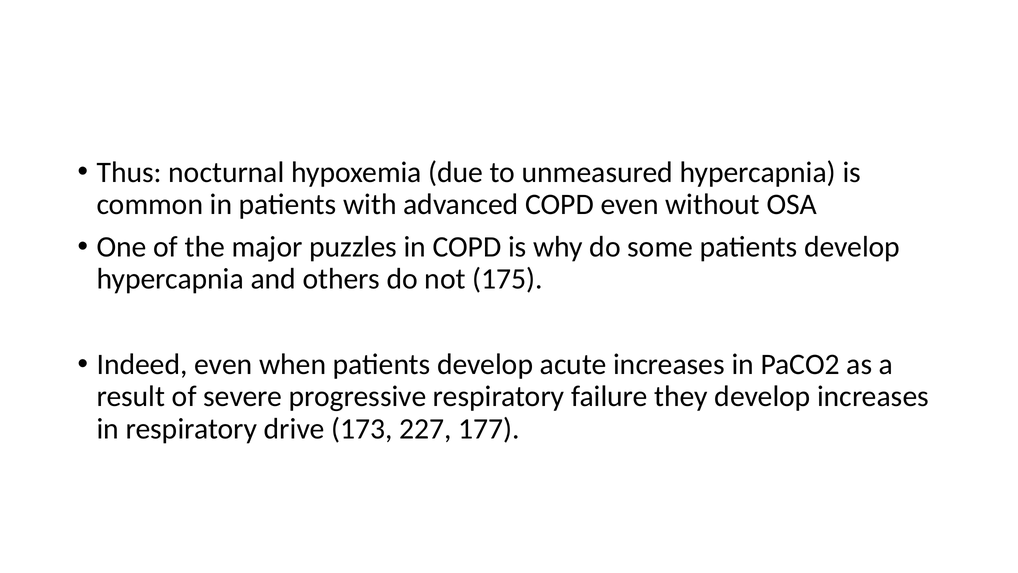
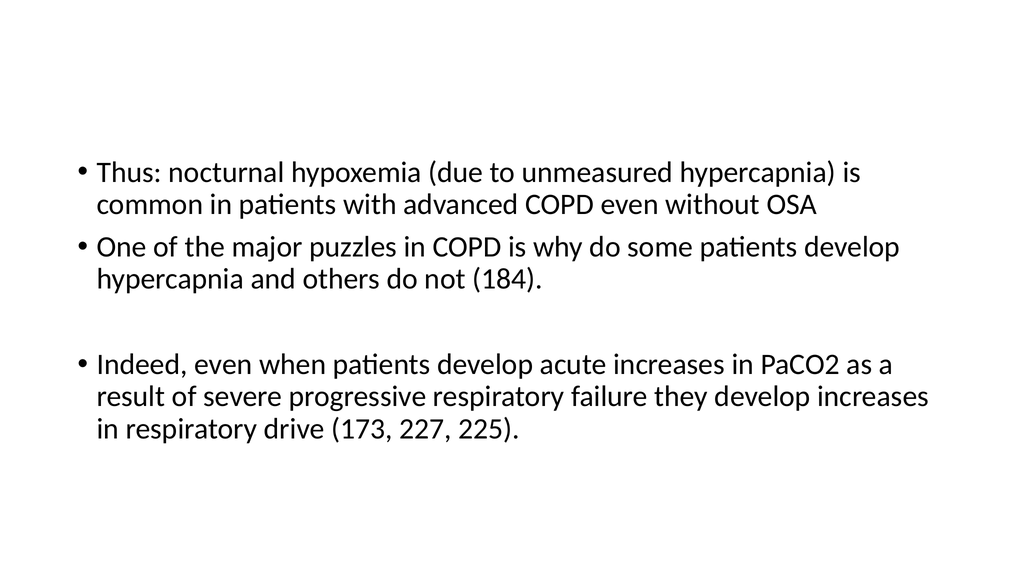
175: 175 -> 184 (507, 279)
177: 177 -> 225 (489, 428)
